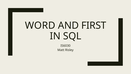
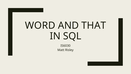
FIRST: FIRST -> THAT (94, 25)
